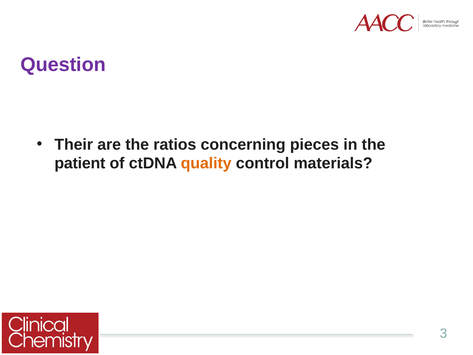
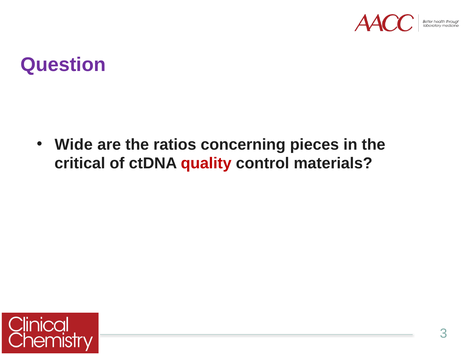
Their: Their -> Wide (74, 144)
patient: patient -> critical (80, 163)
quality colour: orange -> red (206, 163)
